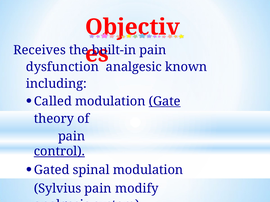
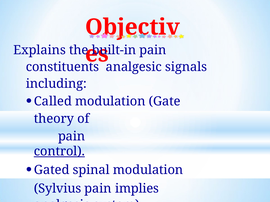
Receives: Receives -> Explains (40, 50)
dysfunction: dysfunction -> constituents (63, 67)
known: known -> signals (186, 67)
Gate underline: present -> none (165, 101)
modify: modify -> implies (137, 189)
